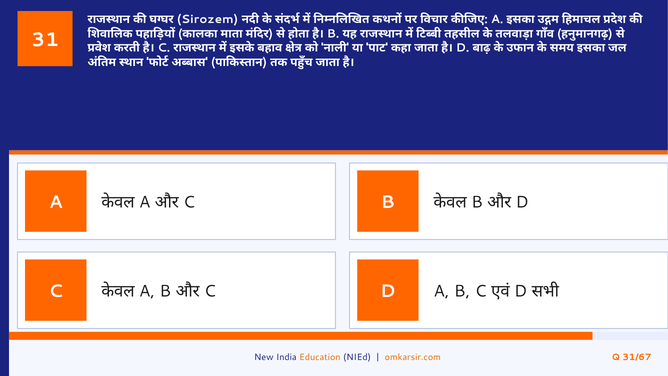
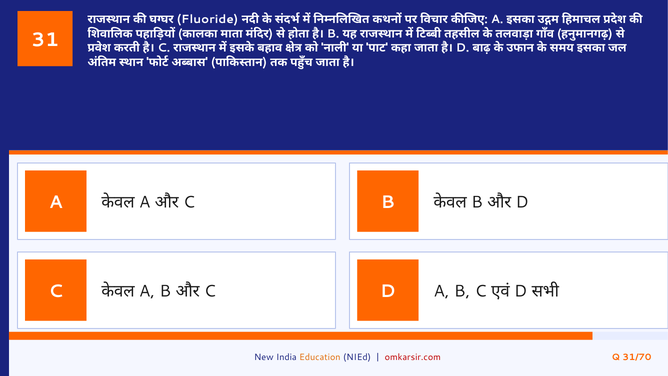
Sirozem: Sirozem -> Fluoride (207, 19)
omkarsir.com colour: orange -> red (413, 357)
31/67: 31/67 -> 31/70 (637, 357)
